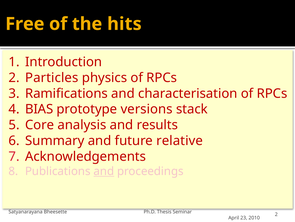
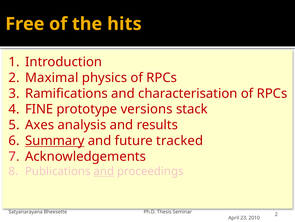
Particles: Particles -> Maximal (52, 77)
BIAS: BIAS -> FINE (39, 109)
Core: Core -> Axes (40, 125)
Summary underline: none -> present (55, 140)
relative: relative -> tracked (180, 140)
